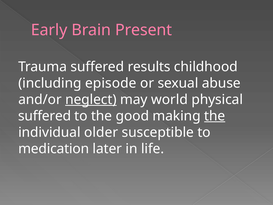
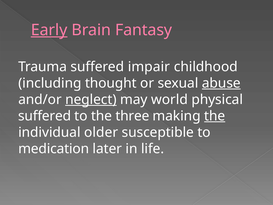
Early underline: none -> present (49, 30)
Present: Present -> Fantasy (144, 30)
results: results -> impair (149, 67)
episode: episode -> thought (111, 83)
abuse underline: none -> present (221, 83)
good: good -> three (132, 116)
